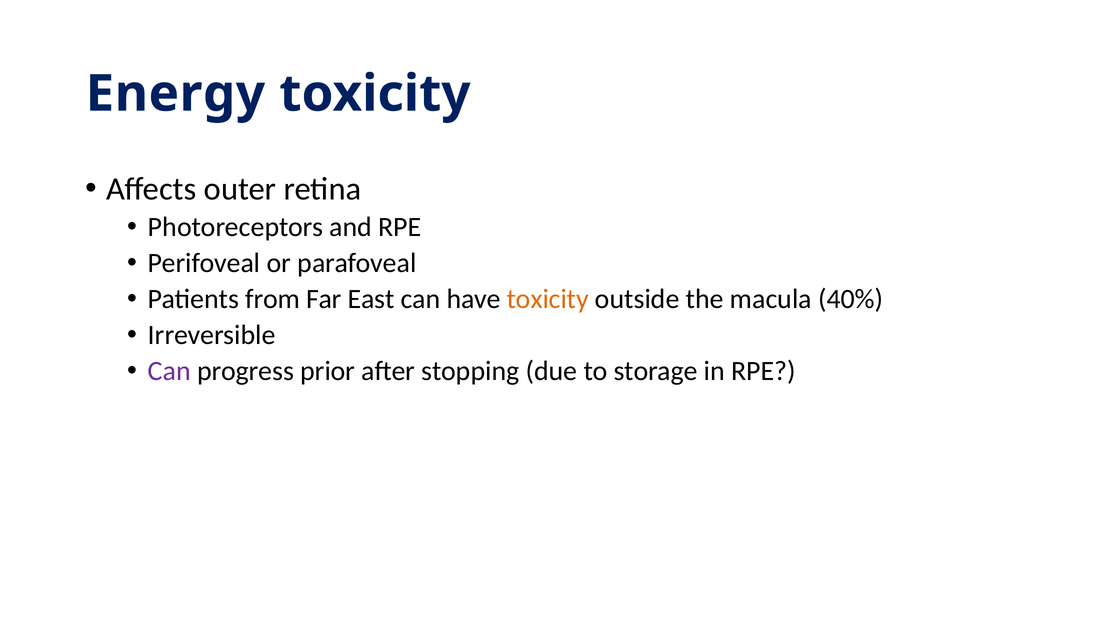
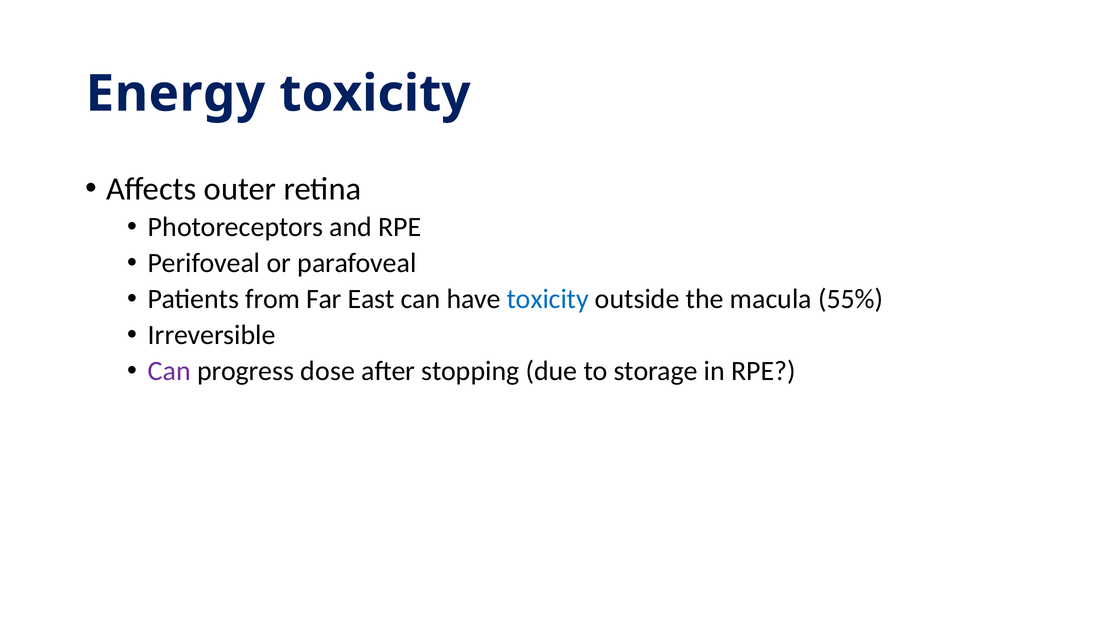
toxicity colour: orange -> blue (548, 299)
40%: 40% -> 55% (851, 299)
prior: prior -> dose (328, 371)
